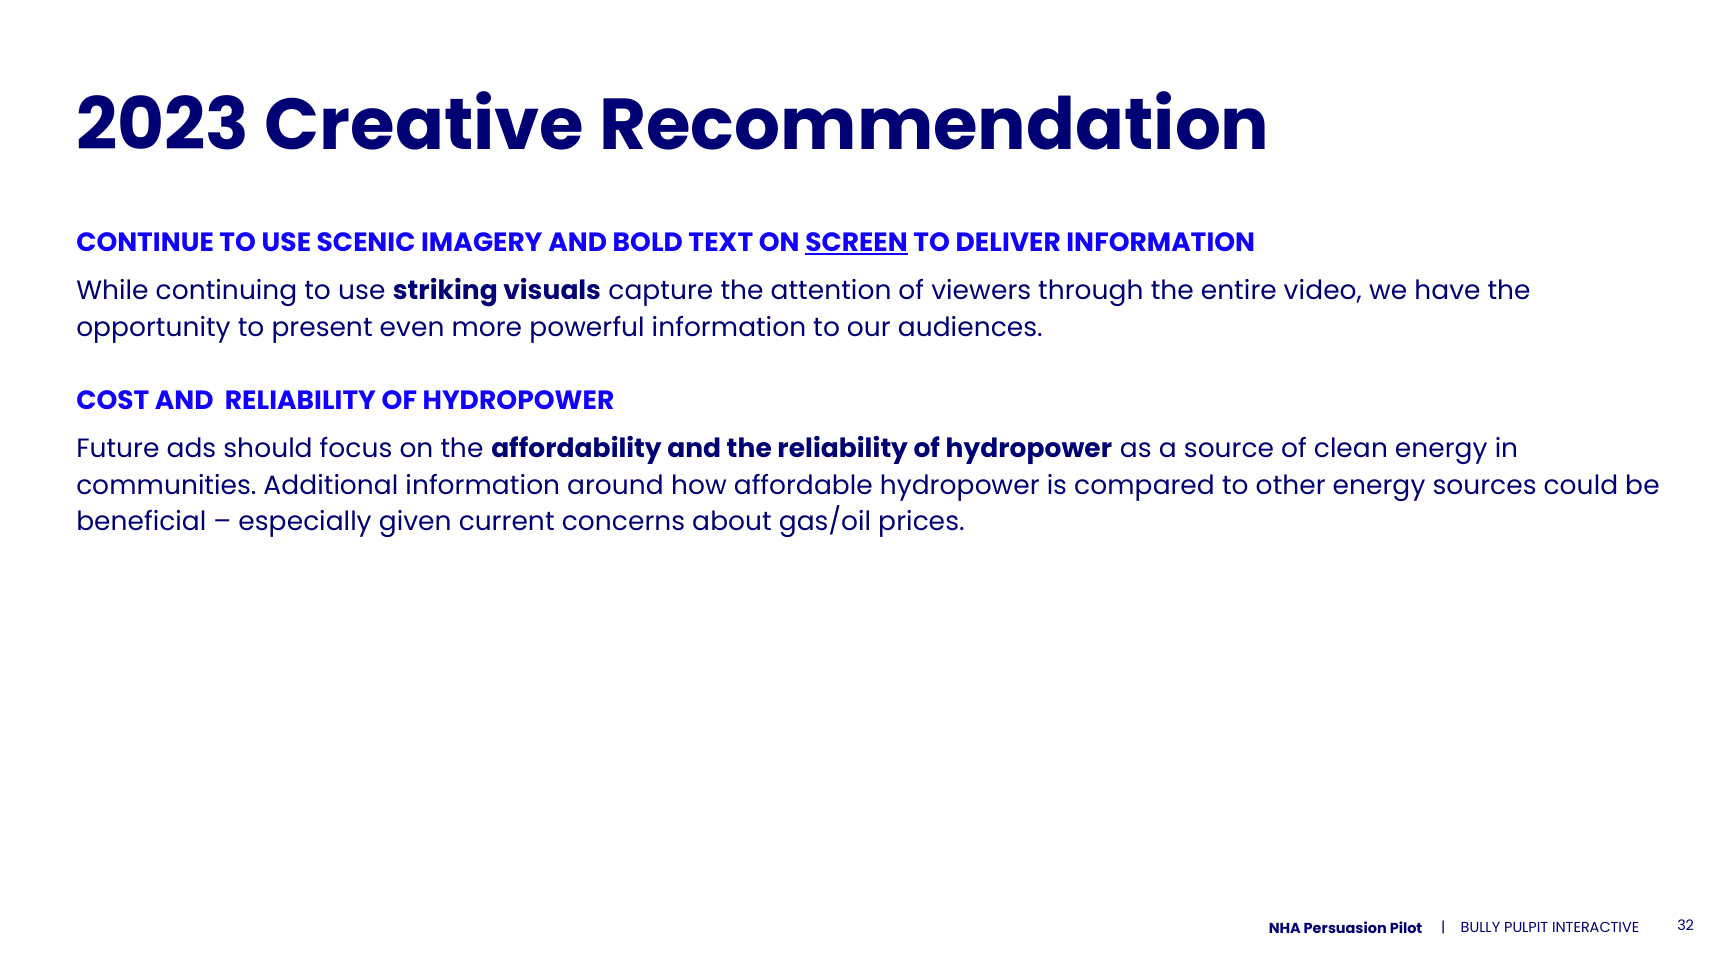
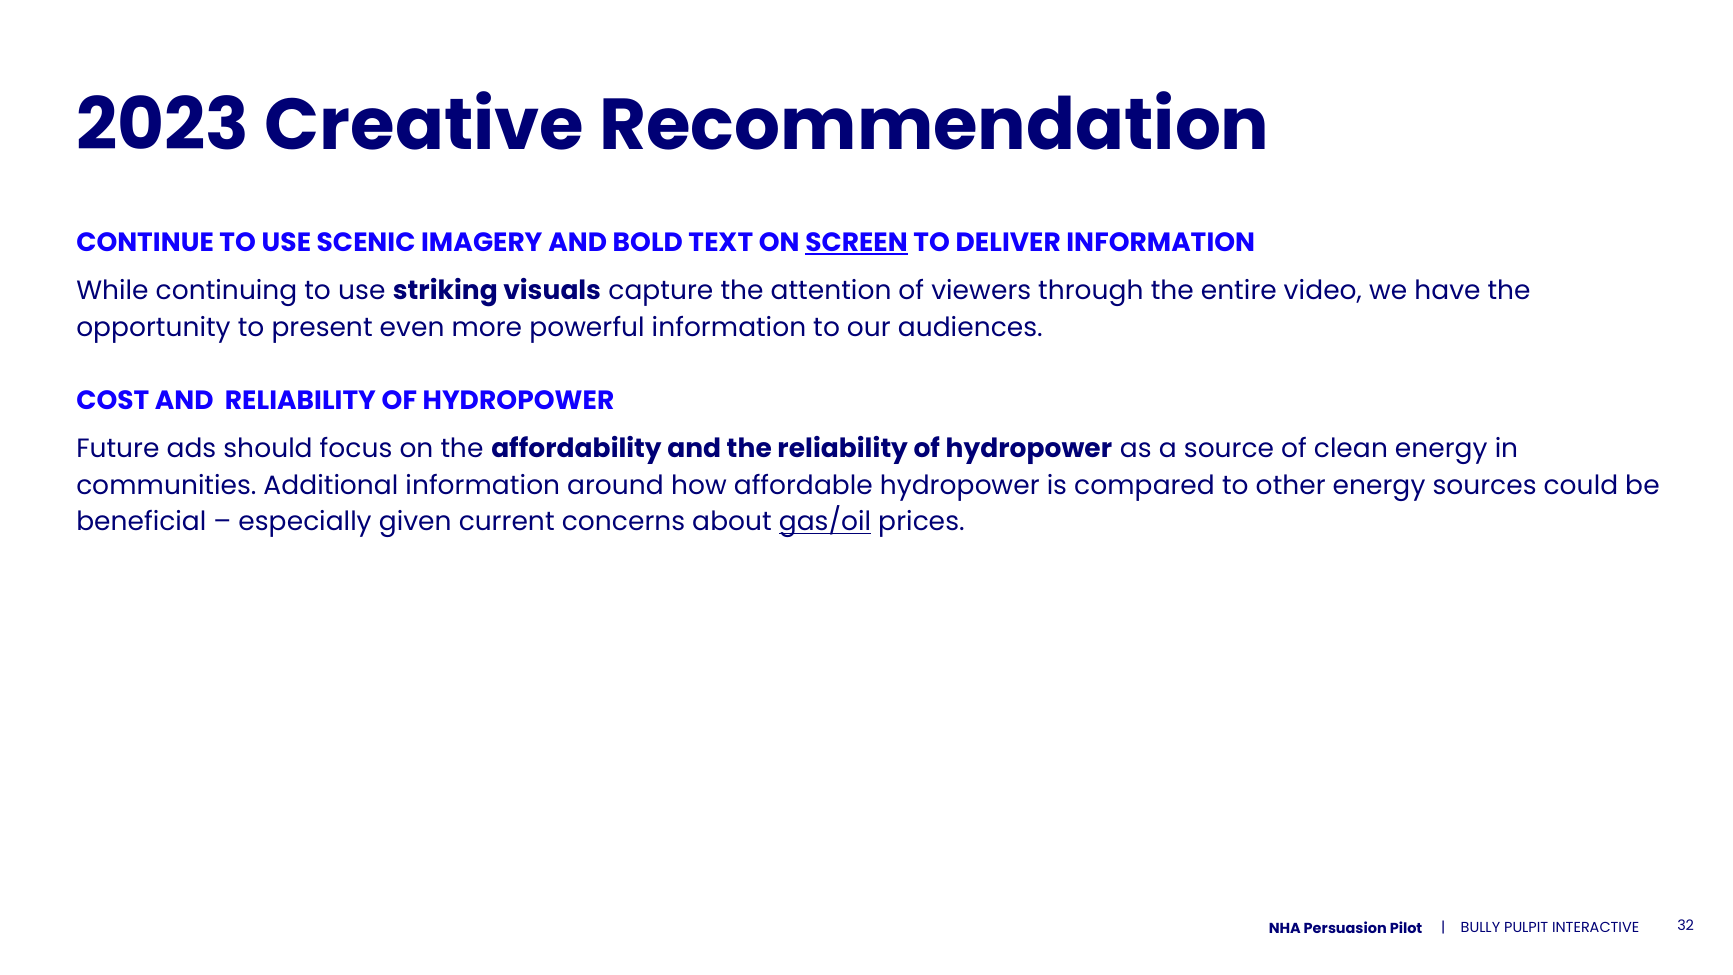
gas/oil underline: none -> present (825, 522)
